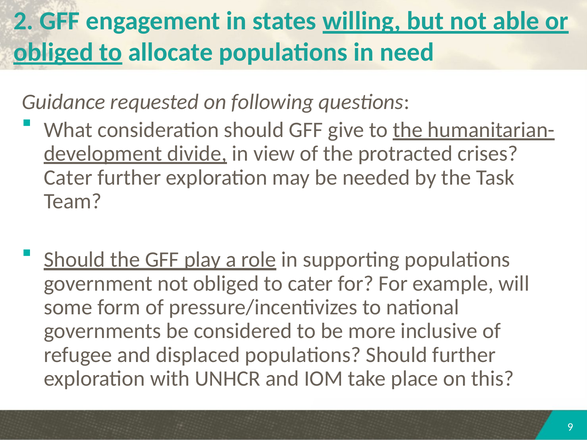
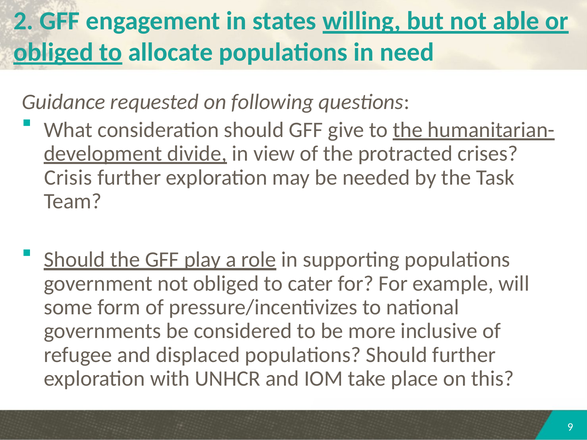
Cater: Cater -> Crisis (68, 178)
